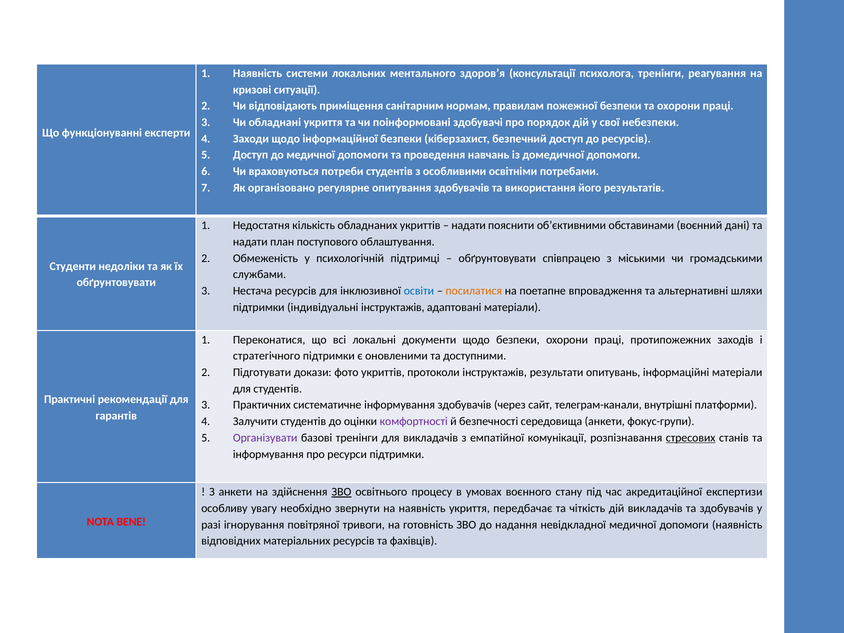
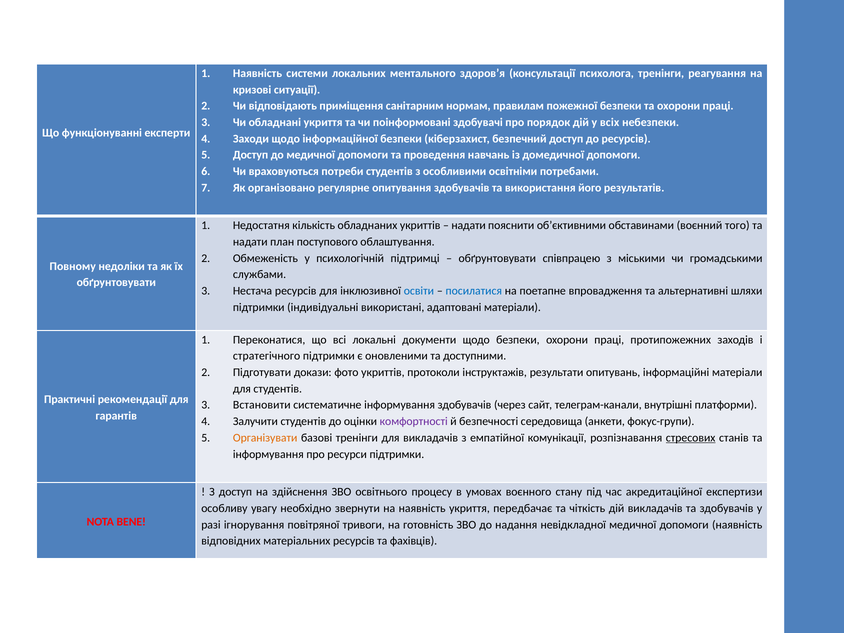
свої: свої -> всіх (610, 122)
дані: дані -> того (737, 226)
Студенти: Студенти -> Повному (73, 266)
посилатися colour: orange -> blue (474, 291)
індивідуальні інструктажів: інструктажів -> використані (393, 307)
Практичних: Практичних -> Встановити (262, 405)
Організувати colour: purple -> orange (265, 438)
З анкети: анкети -> доступ (235, 492)
ЗВО underline: present -> none (341, 492)
